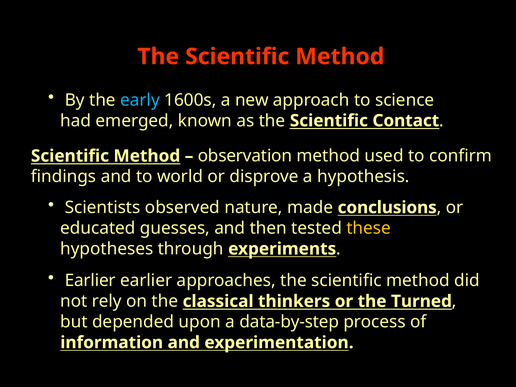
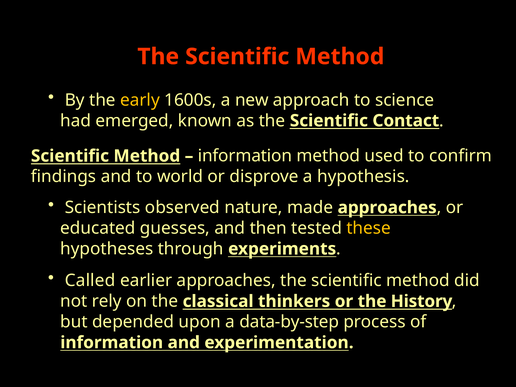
early colour: light blue -> yellow (140, 100)
observation: observation -> information (245, 156)
made conclusions: conclusions -> approaches (387, 208)
Earlier: Earlier -> Called (90, 281)
Turned: Turned -> History (422, 301)
